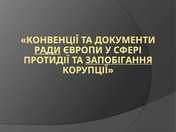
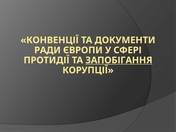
РАДИ underline: present -> none (48, 50)
